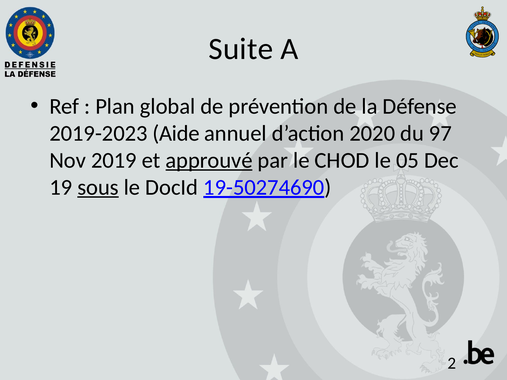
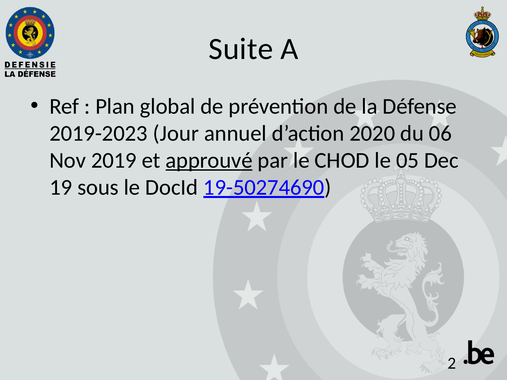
Aide: Aide -> Jour (176, 133)
97: 97 -> 06 (440, 133)
sous underline: present -> none (98, 187)
